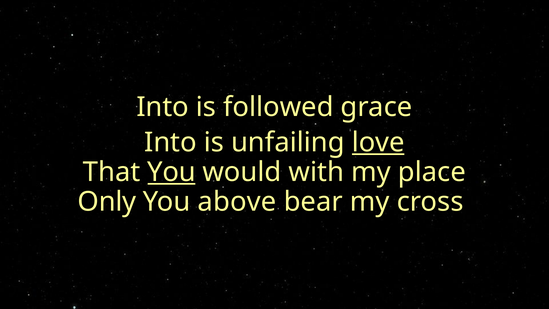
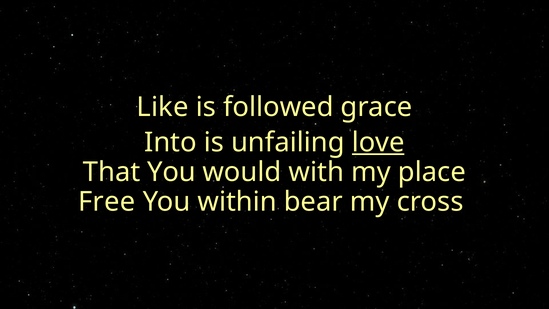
Into: Into -> Like (163, 107)
You underline: present -> none (172, 172)
Only: Only -> Free (107, 202)
above: above -> within (237, 202)
